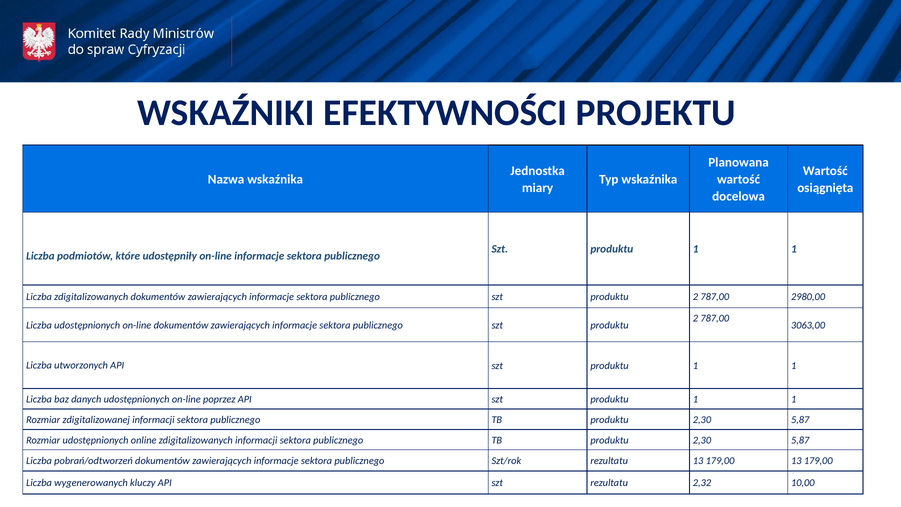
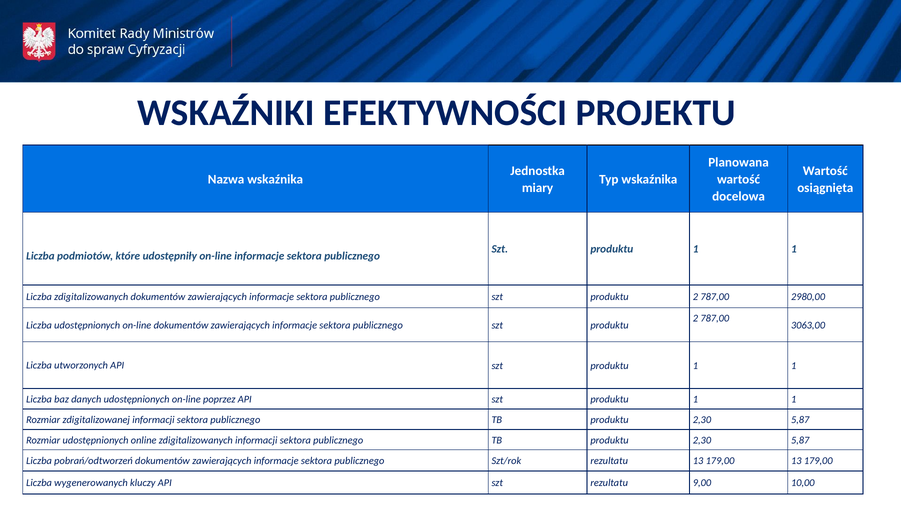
2,32: 2,32 -> 9,00 (702, 483)
